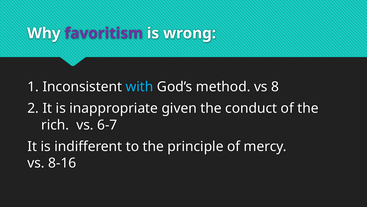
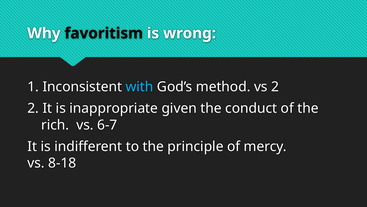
favoritism colour: purple -> black (104, 33)
vs 8: 8 -> 2 (275, 87)
8-16: 8-16 -> 8-18 (62, 163)
